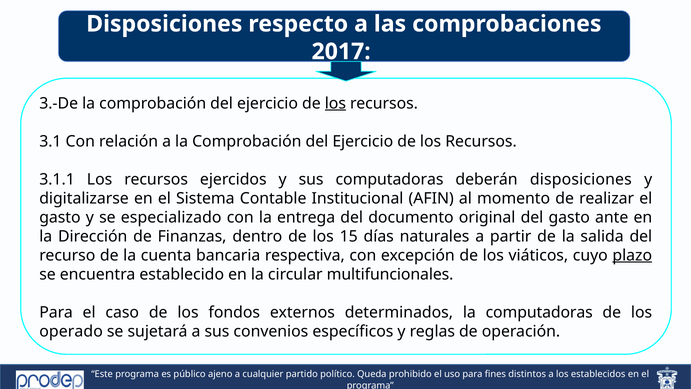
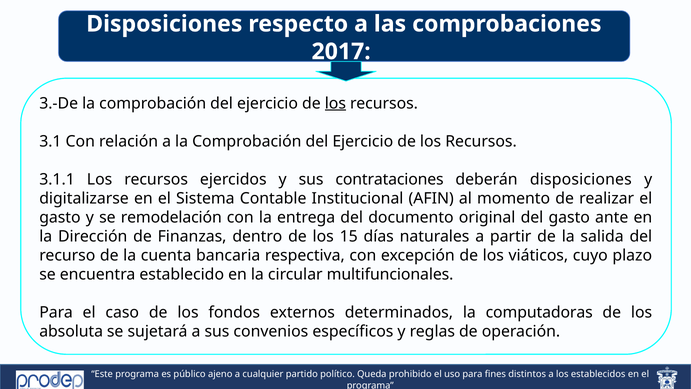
sus computadoras: computadoras -> contrataciones (390, 179)
especializado: especializado -> remodelación (171, 217)
plazo underline: present -> none (632, 255)
operado: operado -> absoluta (71, 331)
